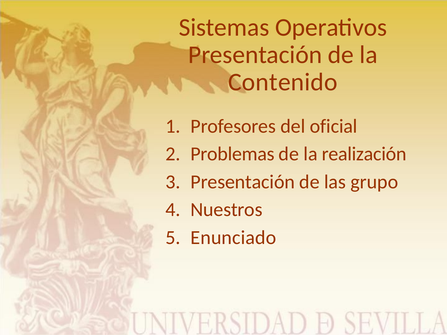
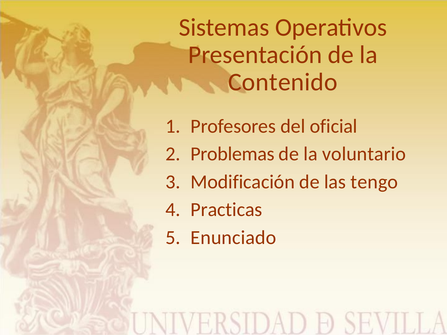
realización: realización -> voluntario (364, 154)
Presentación: Presentación -> Modificación (243, 182)
grupo: grupo -> tengo (374, 182)
Nuestros: Nuestros -> Practicas (226, 210)
